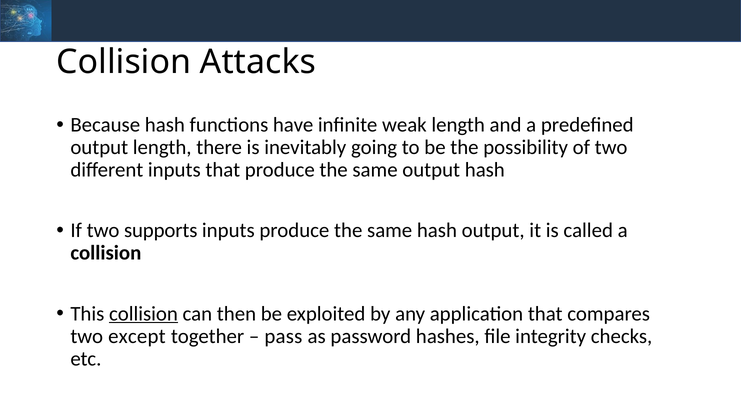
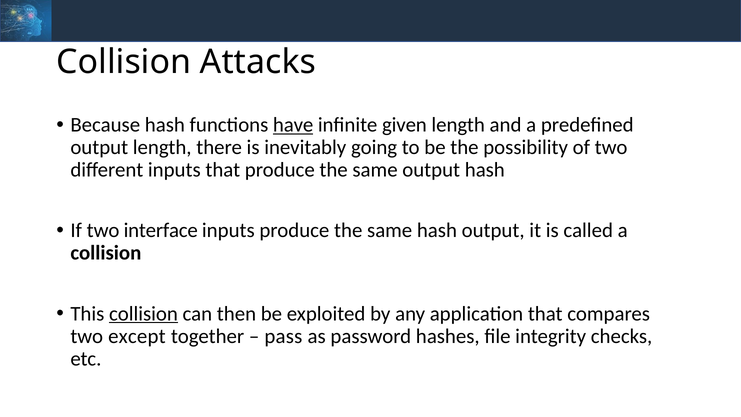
have underline: none -> present (293, 125)
weak: weak -> given (404, 125)
supports: supports -> interface (161, 230)
